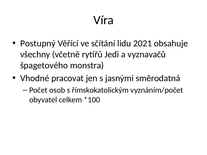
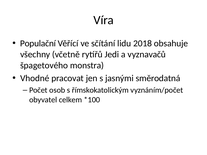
Postupný: Postupný -> Populační (38, 43)
2021: 2021 -> 2018 (143, 43)
